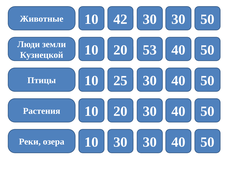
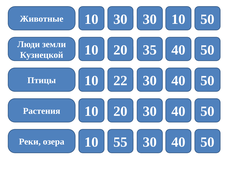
10 42: 42 -> 30 (120, 19)
30: 30 -> 10 (178, 19)
53: 53 -> 35 (150, 50)
25: 25 -> 22 (120, 81)
10 30: 30 -> 55 (120, 142)
